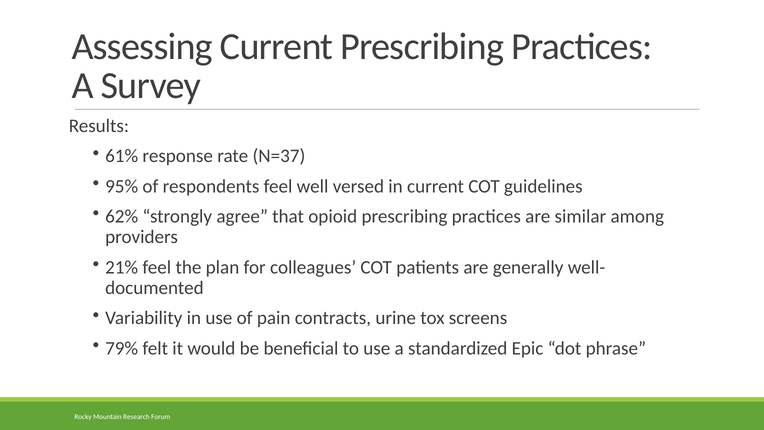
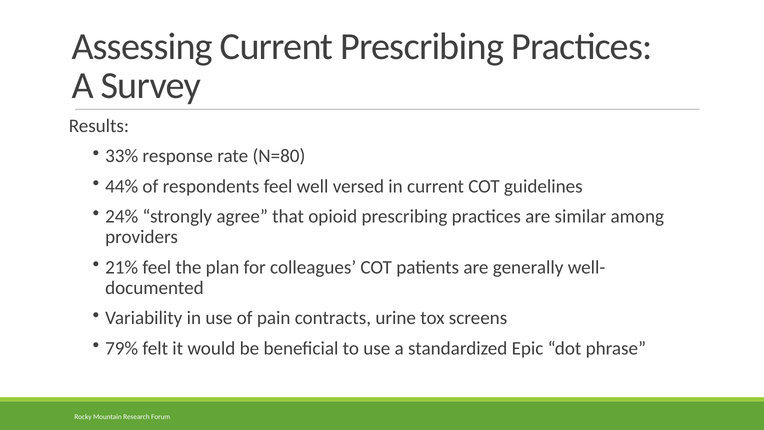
61%: 61% -> 33% (122, 156)
N=37: N=37 -> N=80 (279, 156)
95%: 95% -> 44% (122, 186)
62%: 62% -> 24% (122, 216)
